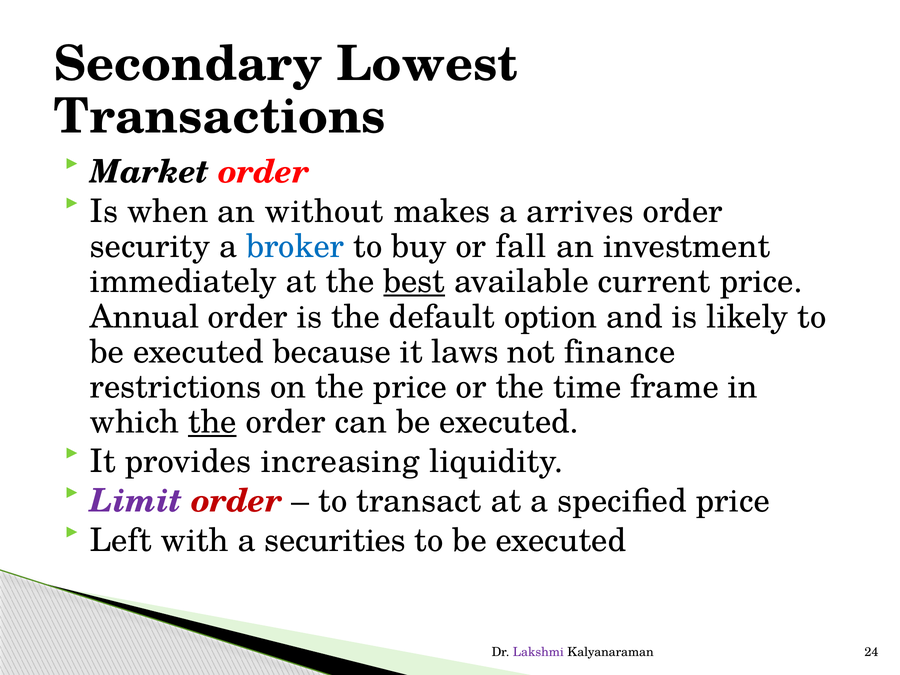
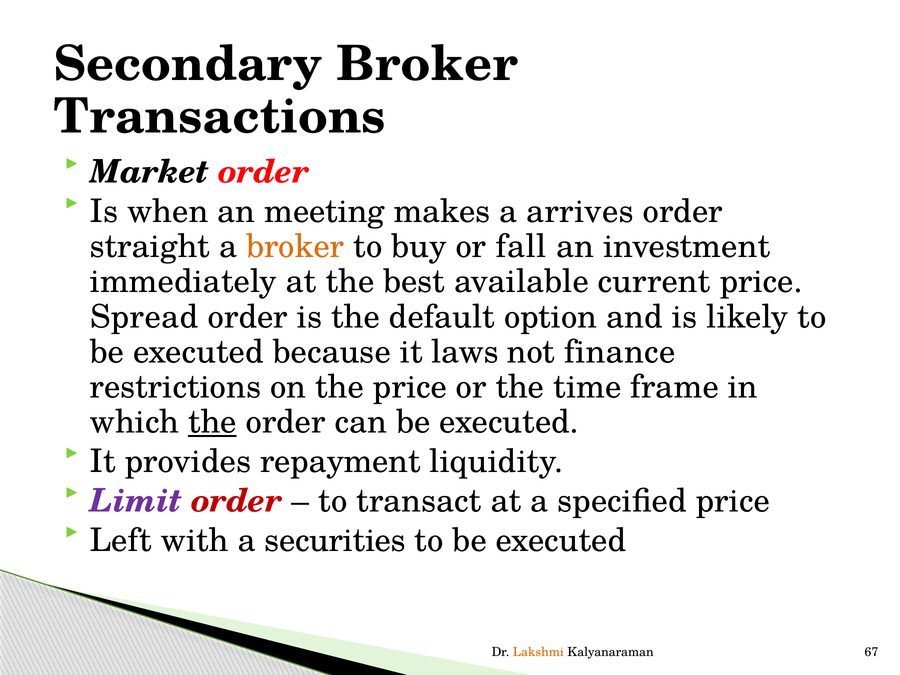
Secondary Lowest: Lowest -> Broker (427, 64)
without: without -> meeting (325, 212)
security: security -> straight (150, 247)
broker colour: blue -> orange (295, 247)
best underline: present -> none (414, 282)
Annual: Annual -> Spread (144, 317)
increasing: increasing -> repayment (340, 462)
Lakshmi colour: purple -> orange (538, 652)
24: 24 -> 67 (871, 652)
